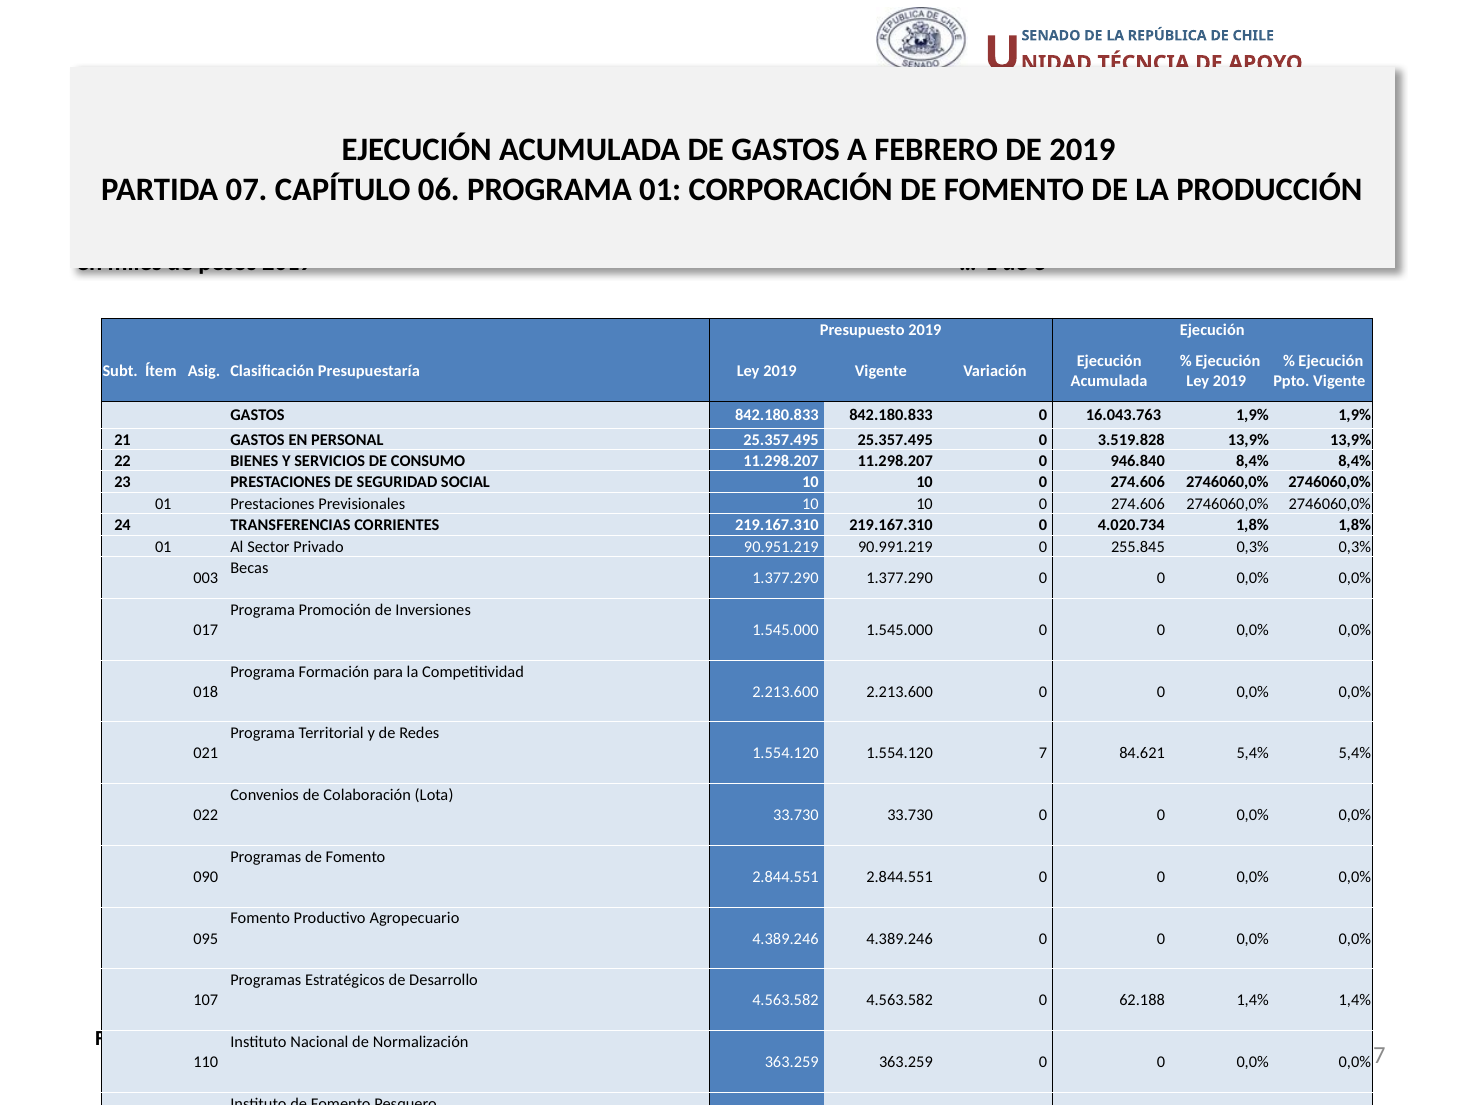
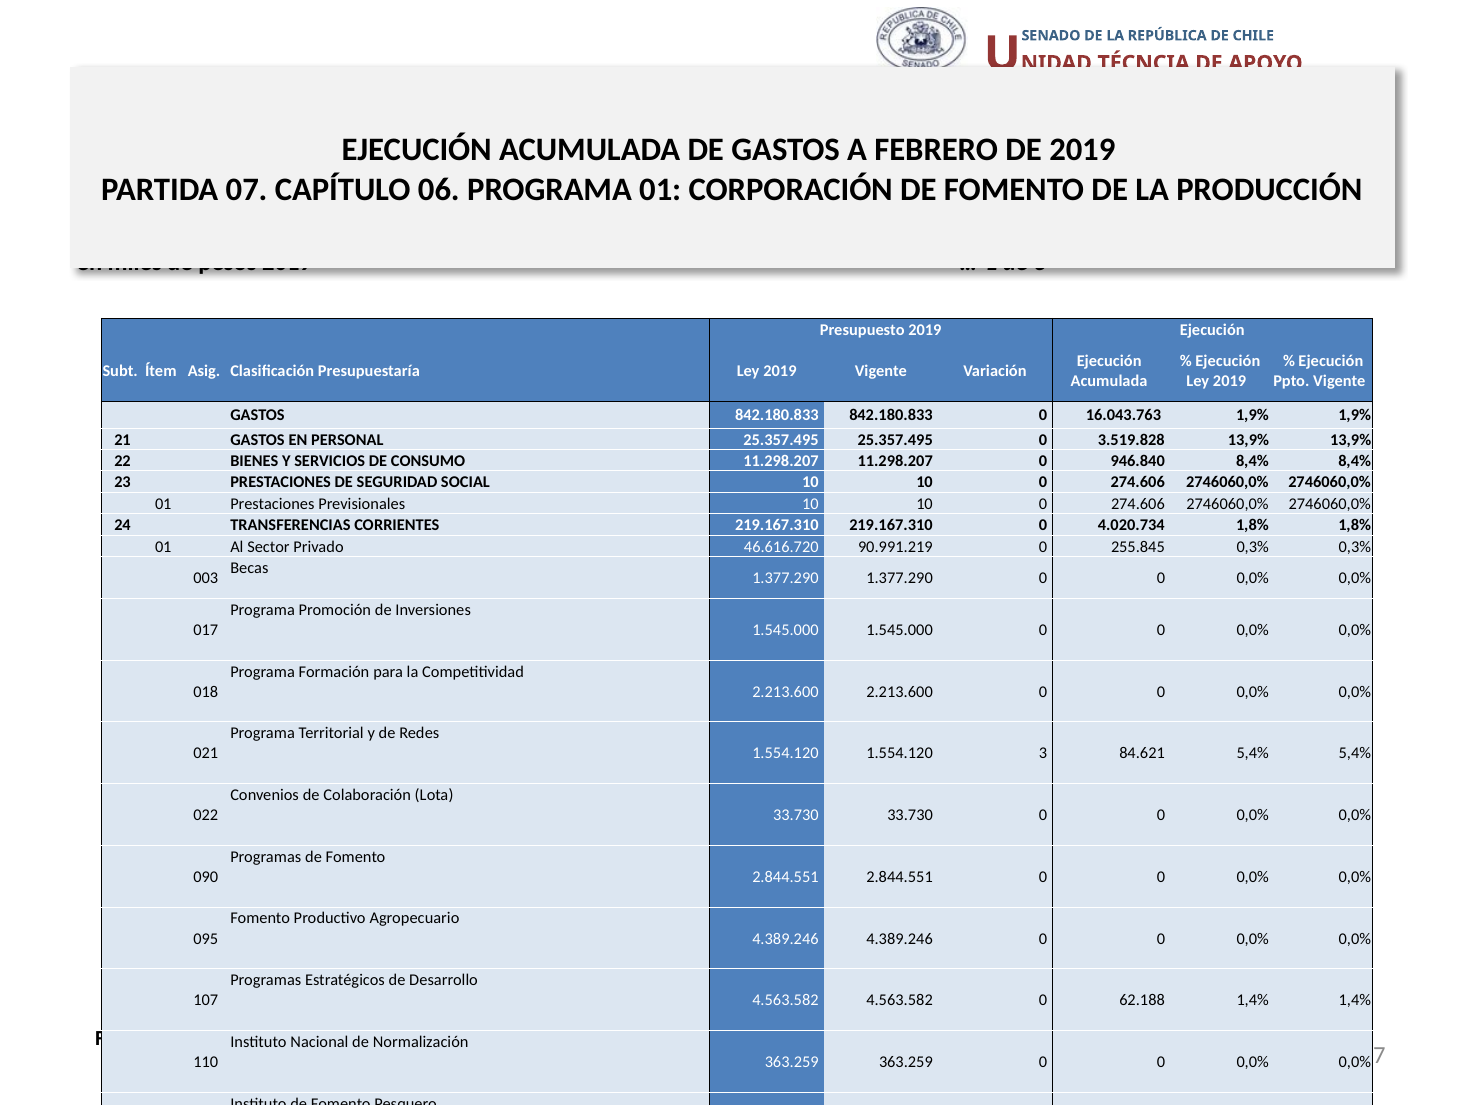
90.951.219: 90.951.219 -> 46.616.720 (781, 547)
1.554.120 7: 7 -> 3 (1043, 754)
